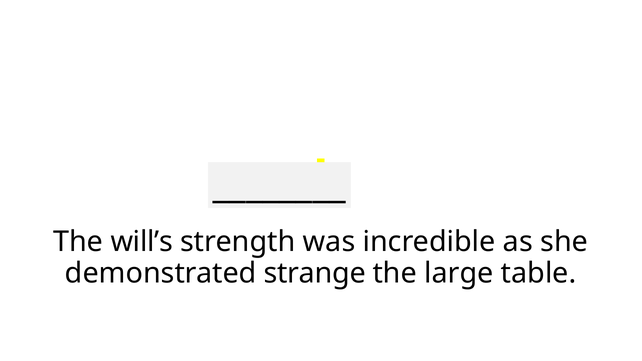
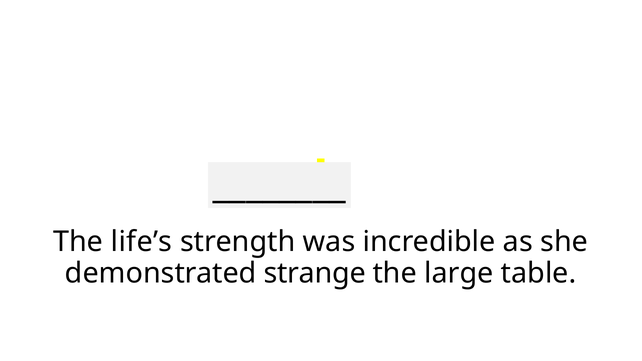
will’s: will’s -> life’s (142, 242)
